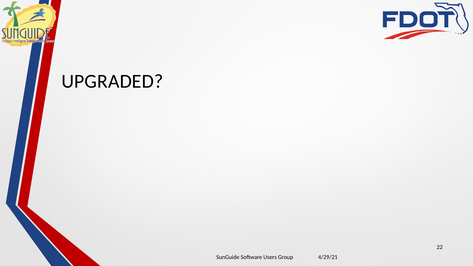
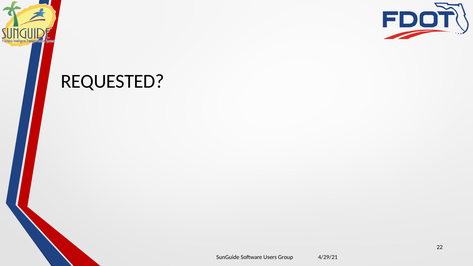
UPGRADED: UPGRADED -> REQUESTED (113, 81)
